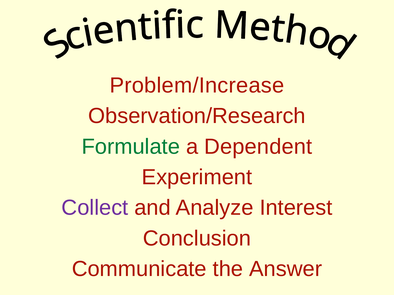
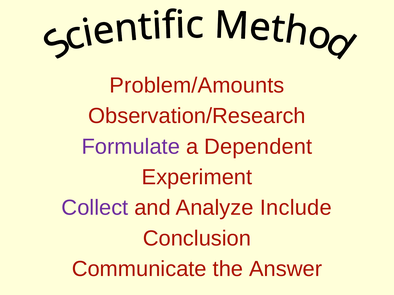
Problem/Increase: Problem/Increase -> Problem/Amounts (197, 86)
Formulate colour: green -> purple (131, 147)
Interest: Interest -> Include (296, 208)
